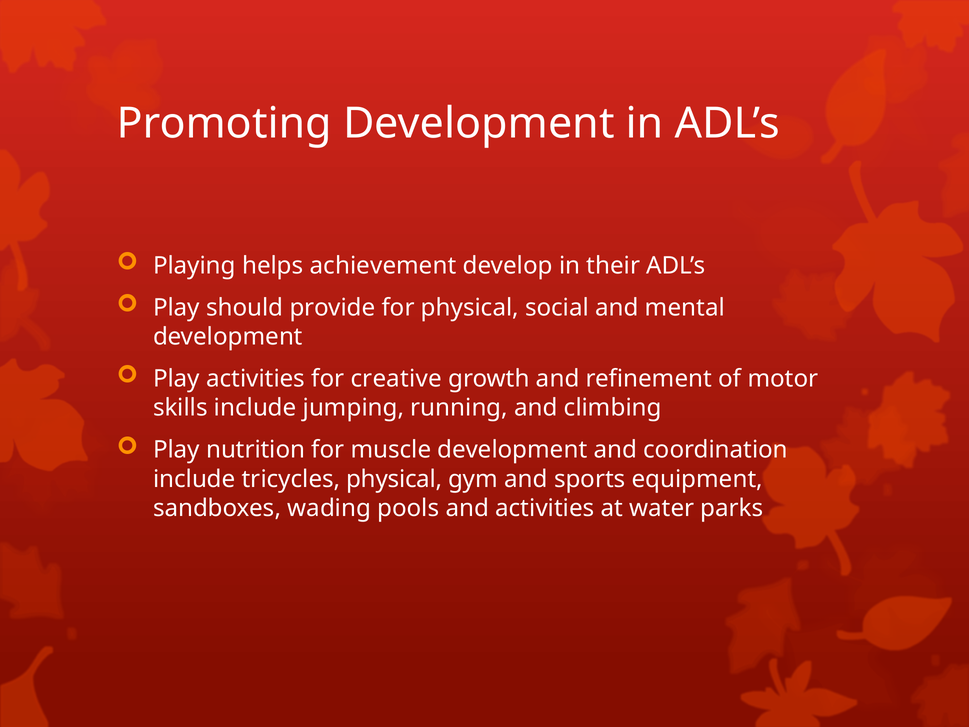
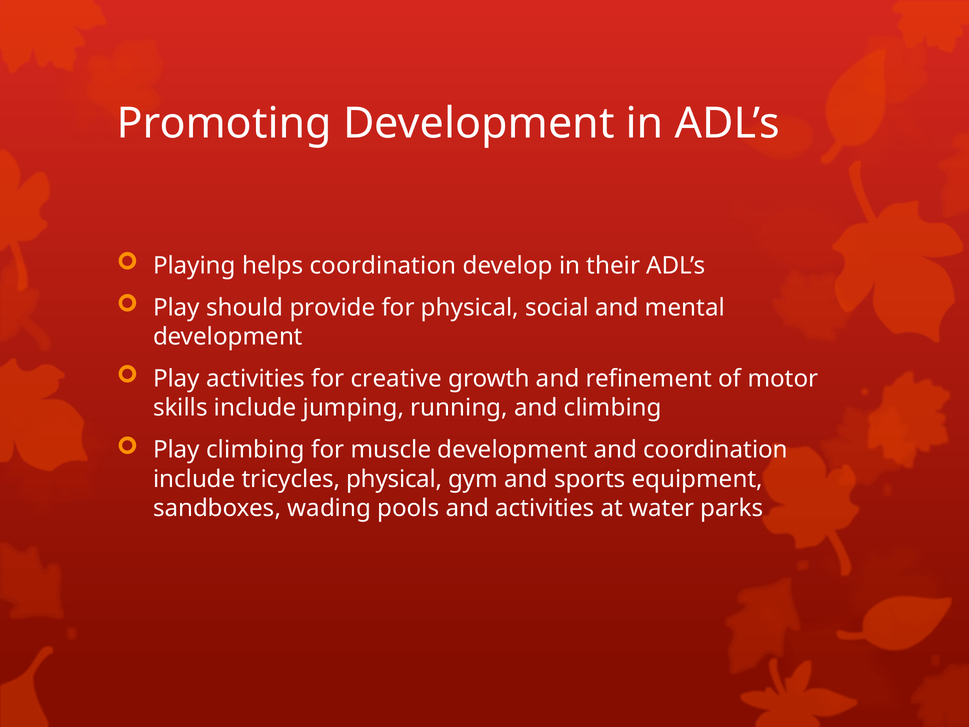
helps achievement: achievement -> coordination (383, 266)
Play nutrition: nutrition -> climbing (256, 450)
